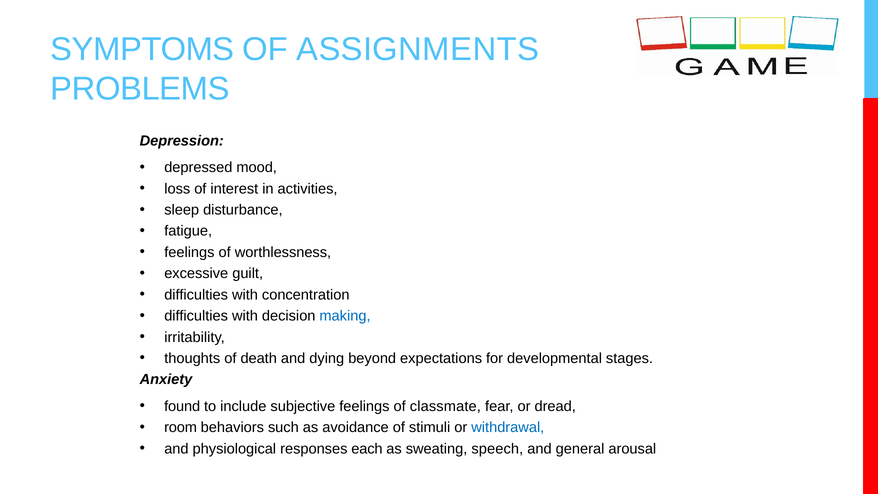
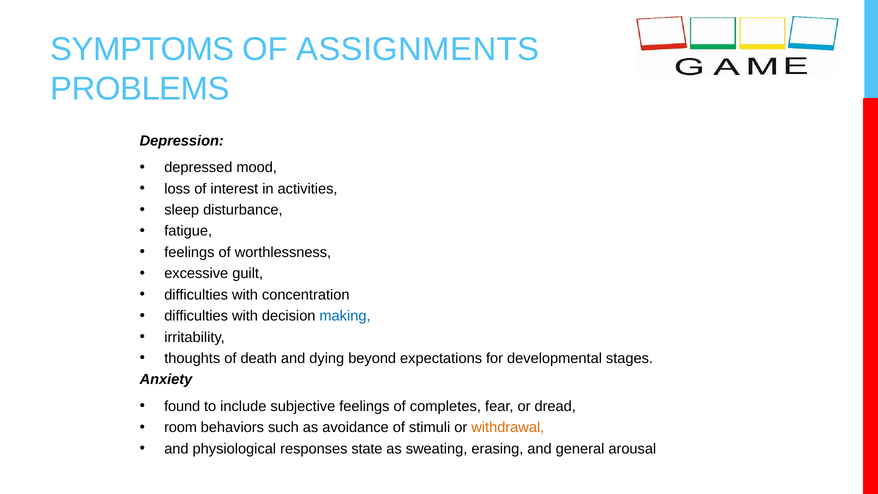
classmate: classmate -> completes (445, 406)
withdrawal colour: blue -> orange (508, 427)
each: each -> state (367, 449)
speech: speech -> erasing (497, 449)
